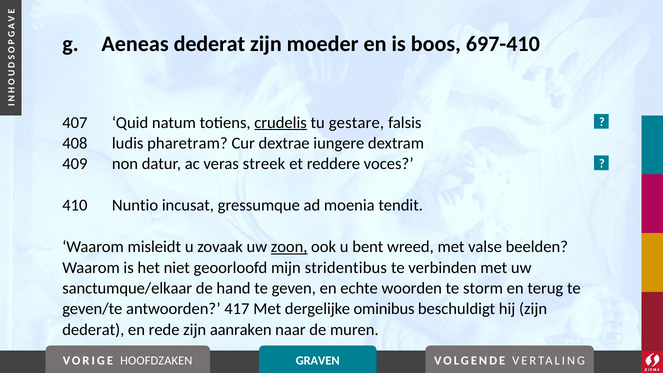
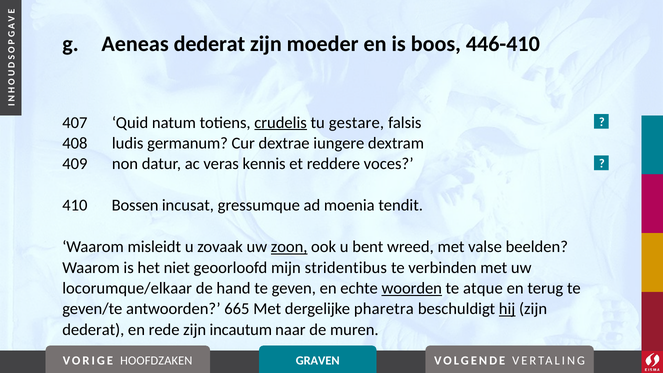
697-410: 697-410 -> 446-410 (503, 44)
pharetram: pharetram -> germanum (188, 143)
streek: streek -> kennis (264, 164)
Nuntio: Nuntio -> Bossen (135, 205)
sanctumque/elkaar: sanctumque/elkaar -> locorumque/elkaar (127, 288)
woorden underline: none -> present (412, 288)
storm: storm -> atque (483, 288)
417: 417 -> 665 (237, 309)
ominibus: ominibus -> pharetra (384, 309)
hij underline: none -> present (507, 309)
aanraken: aanraken -> incautum (241, 330)
